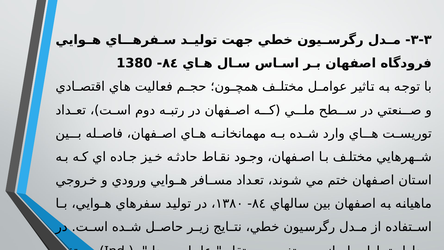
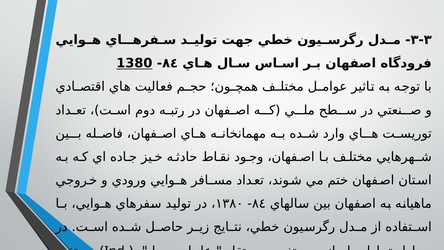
1380 underline: none -> present (134, 63)
